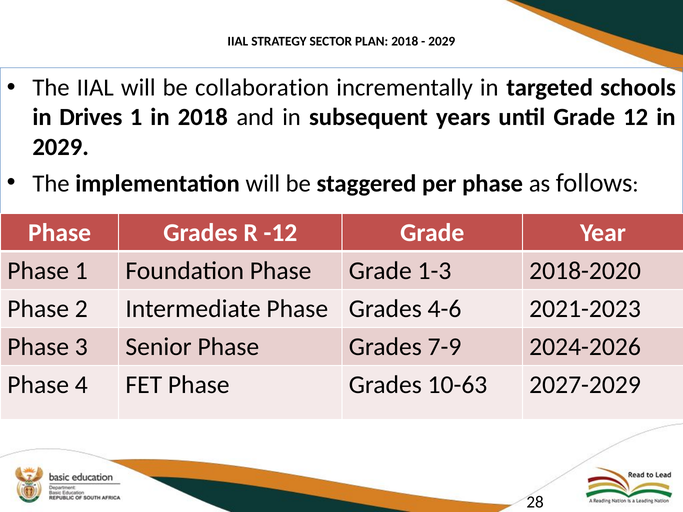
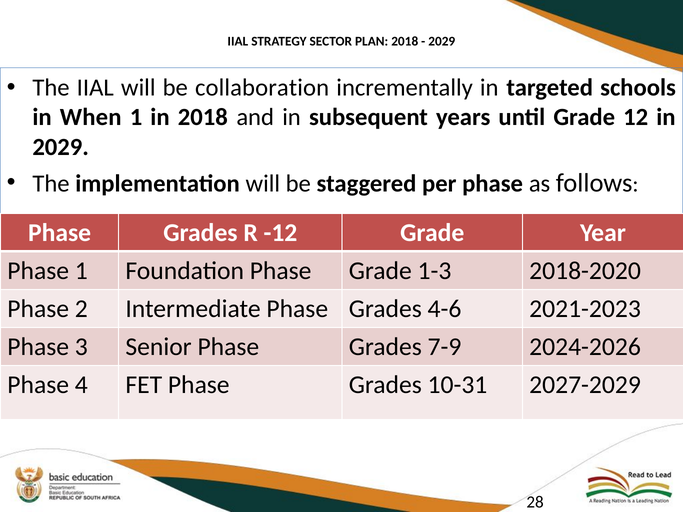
Drives: Drives -> When (91, 117)
10-63: 10-63 -> 10-31 (457, 385)
